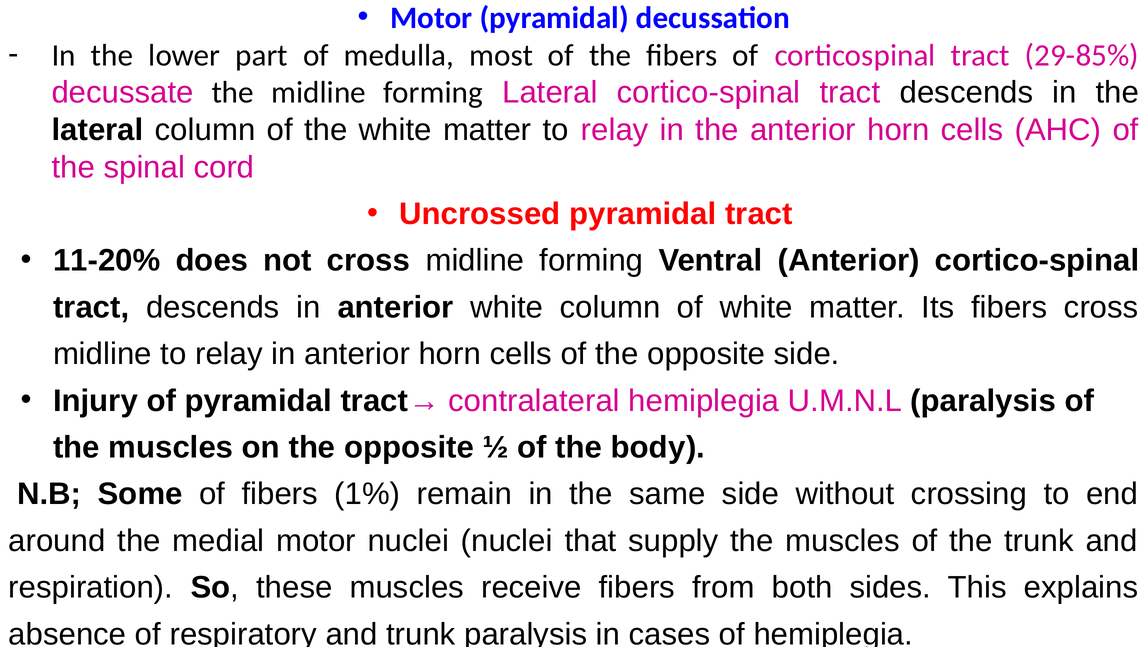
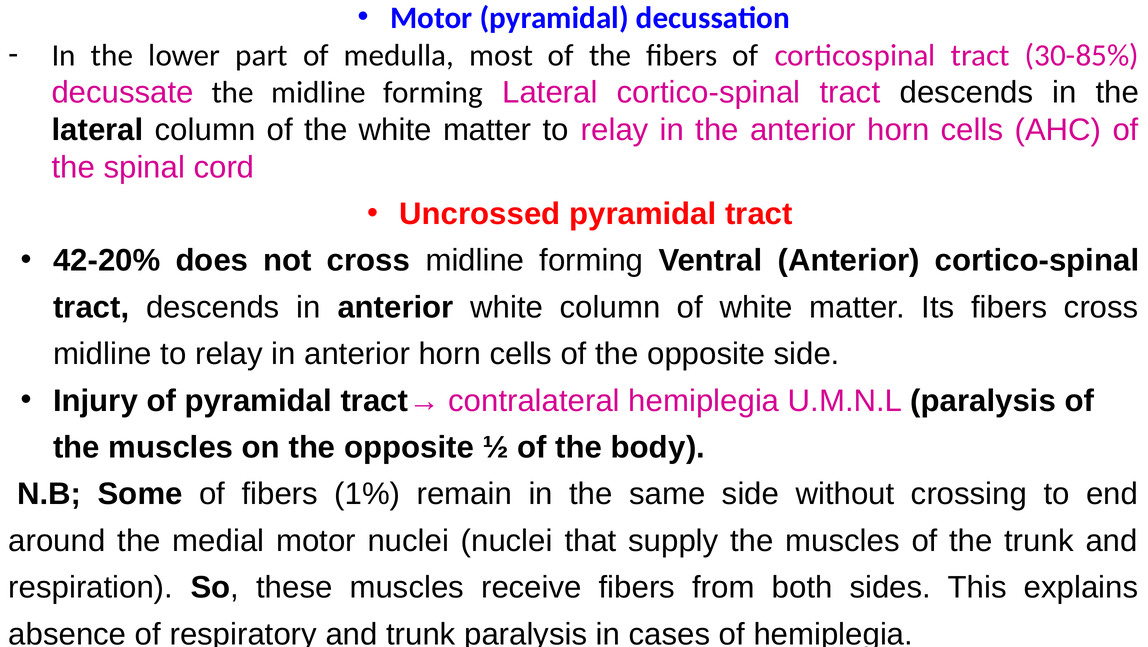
29-85%: 29-85% -> 30-85% (1082, 55)
11-20%: 11-20% -> 42-20% (107, 261)
